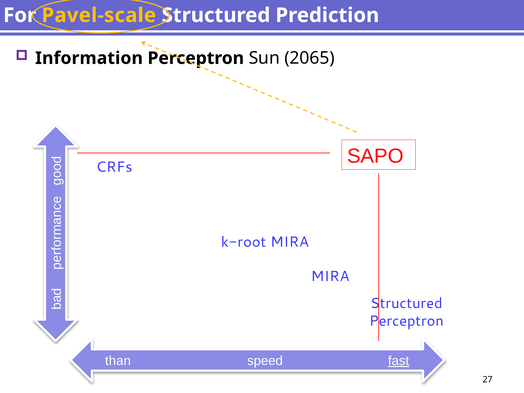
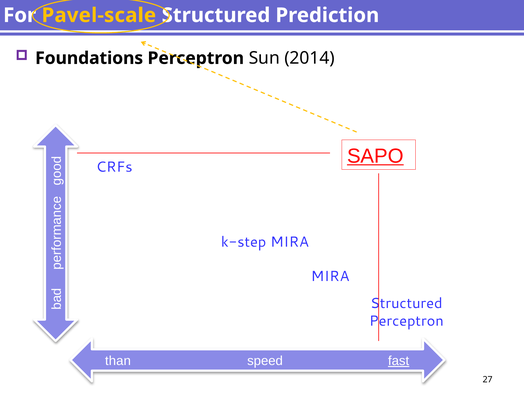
Information: Information -> Foundations (89, 58)
2065: 2065 -> 2014 (310, 58)
SAPO underline: none -> present (375, 156)
k-root: k-root -> k-step (244, 242)
